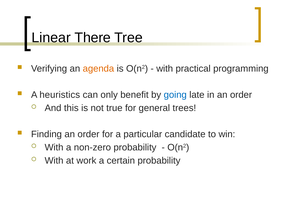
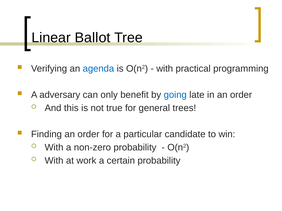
There: There -> Ballot (93, 38)
agenda colour: orange -> blue (98, 69)
heuristics: heuristics -> adversary (60, 95)
